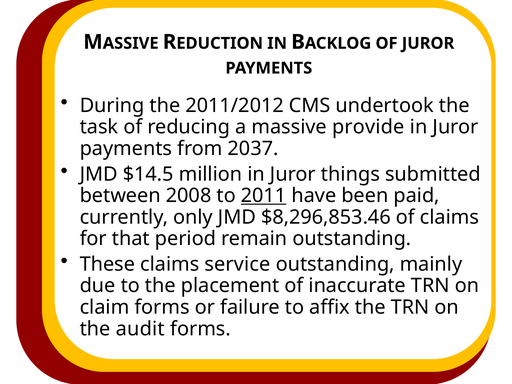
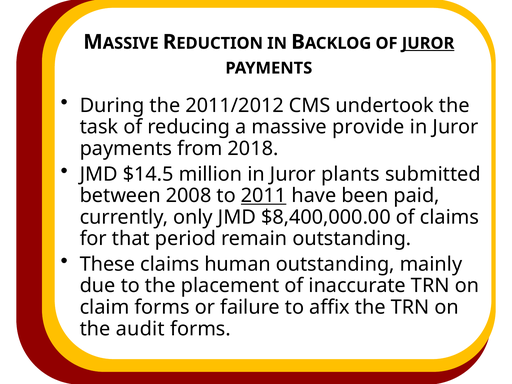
JUROR underline: none -> present (428, 43)
2037: 2037 -> 2018 (253, 149)
things: things -> plants (350, 174)
$8,296,853.46: $8,296,853.46 -> $8,400,000.00 (326, 217)
service: service -> human (238, 264)
